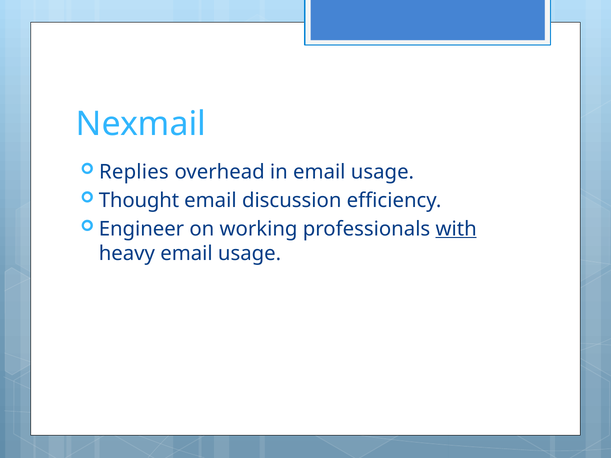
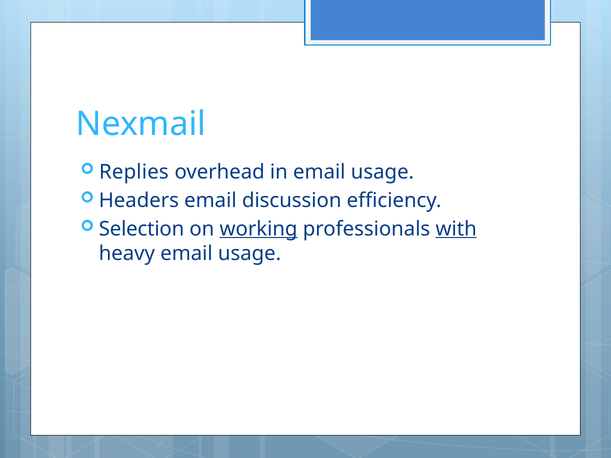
Thought: Thought -> Headers (139, 200)
Engineer: Engineer -> Selection (142, 229)
working underline: none -> present (259, 229)
